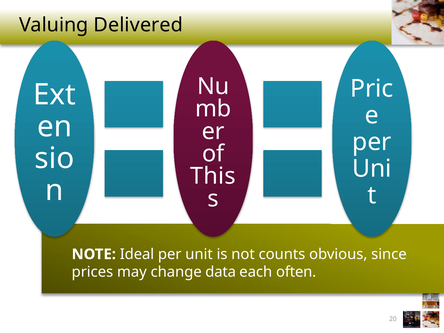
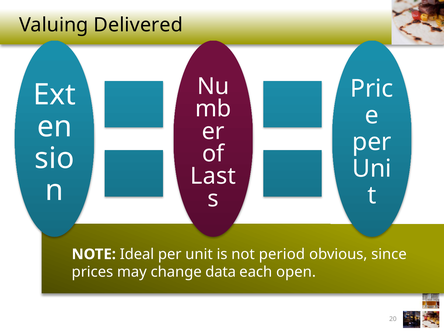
This: This -> Last (213, 176)
counts: counts -> period (282, 254)
often: often -> open (296, 272)
